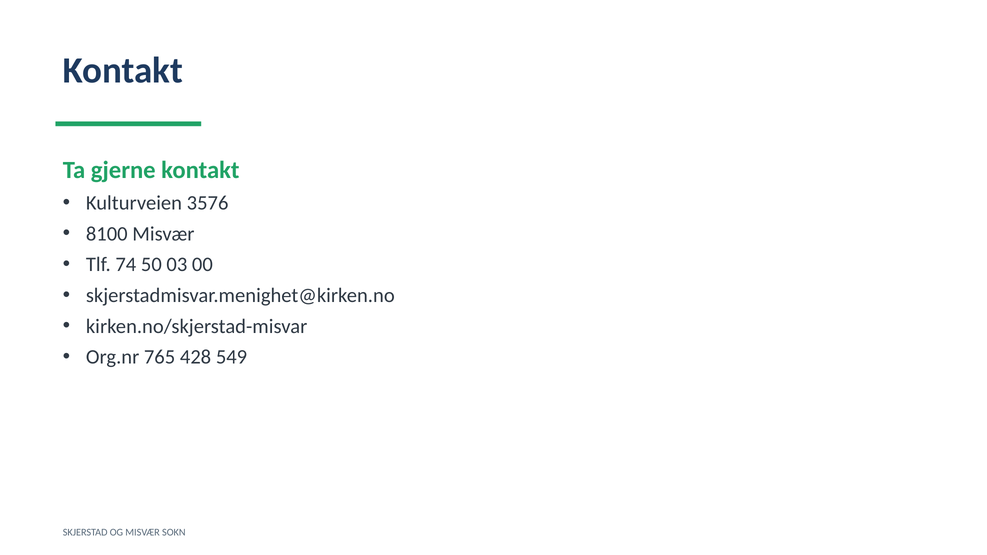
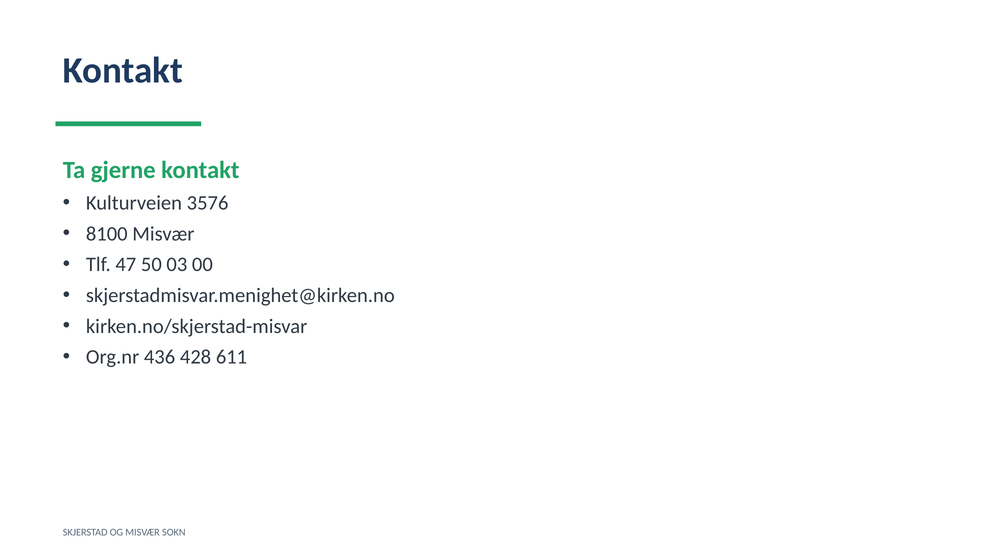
74: 74 -> 47 (126, 265)
765: 765 -> 436 (160, 357)
549: 549 -> 611 (232, 357)
